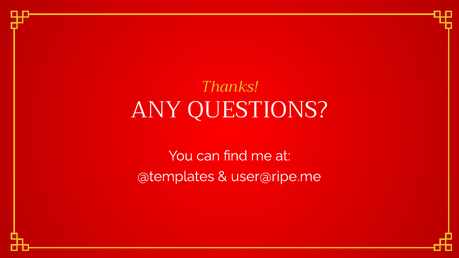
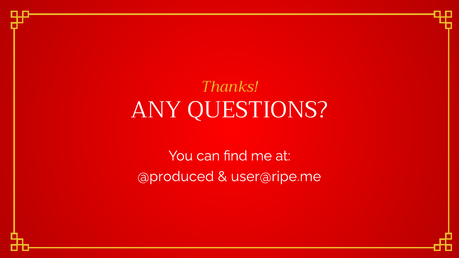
@templates: @templates -> @produced (176, 177)
